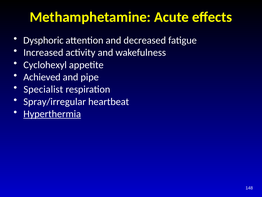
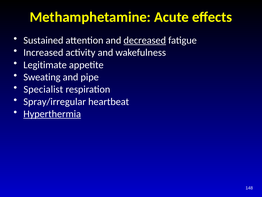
Dysphoric: Dysphoric -> Sustained (43, 40)
decreased underline: none -> present (145, 40)
Cyclohexyl: Cyclohexyl -> Legitimate (45, 65)
Achieved: Achieved -> Sweating (42, 77)
